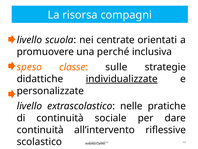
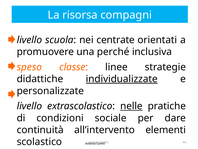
sulle: sulle -> linee (116, 67)
nelle underline: none -> present (131, 106)
di continuità: continuità -> condizioni (60, 118)
riflessive: riflessive -> elementi (166, 130)
